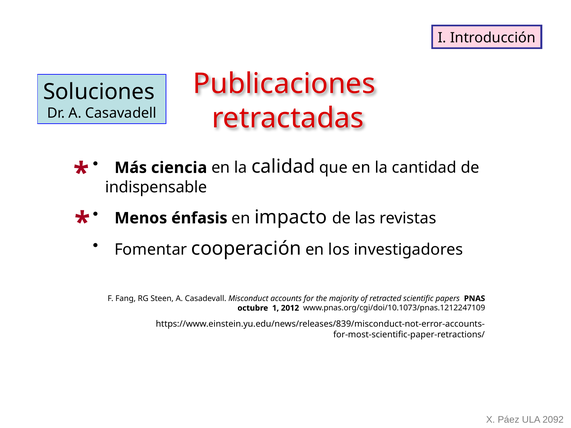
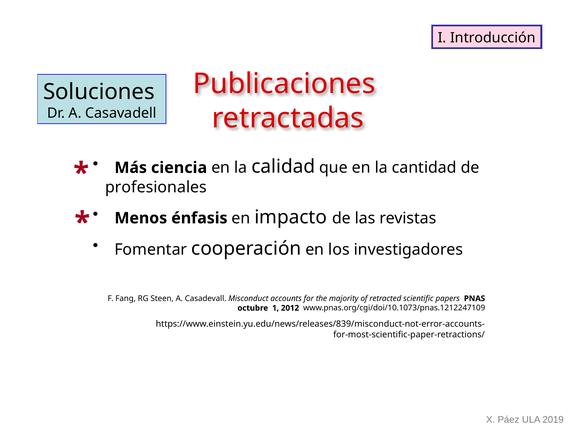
indispensable: indispensable -> profesionales (156, 187)
2092: 2092 -> 2019 (553, 420)
